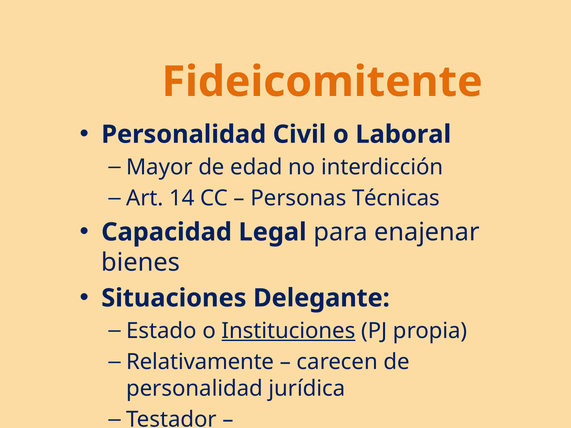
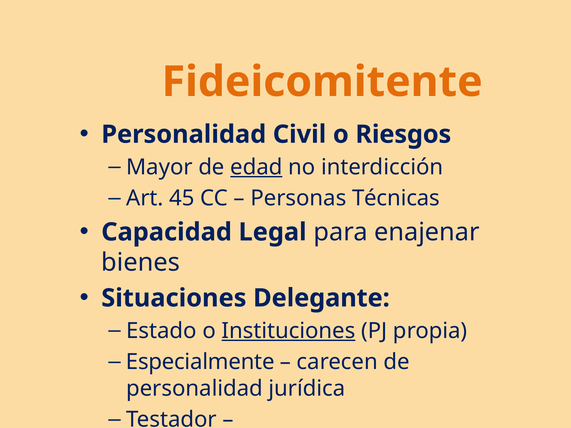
Laboral: Laboral -> Riesgos (403, 134)
edad underline: none -> present (256, 167)
14: 14 -> 45 (182, 198)
Relativamente: Relativamente -> Especialmente (200, 362)
